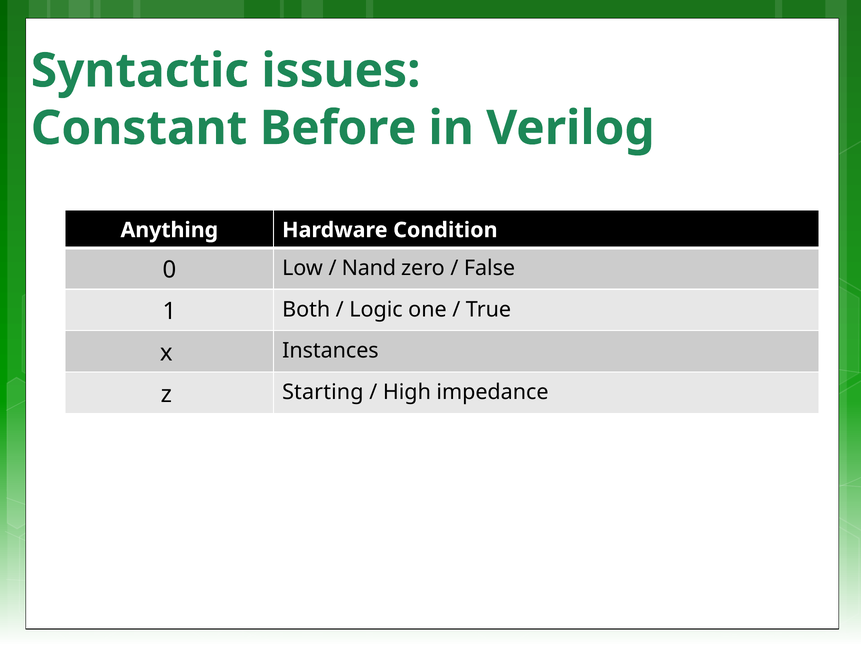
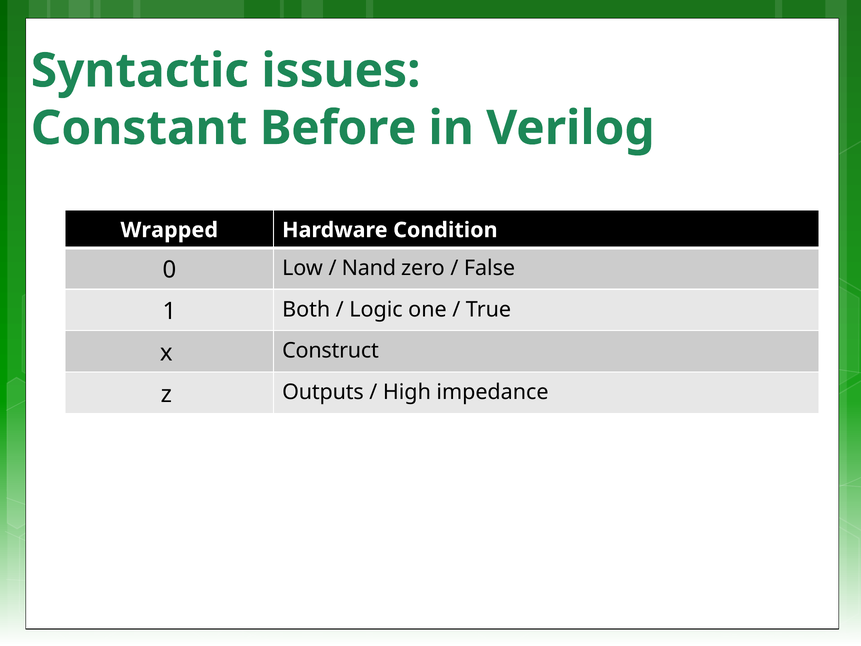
Anything: Anything -> Wrapped (169, 230)
Instances: Instances -> Construct (331, 351)
Starting: Starting -> Outputs (323, 392)
